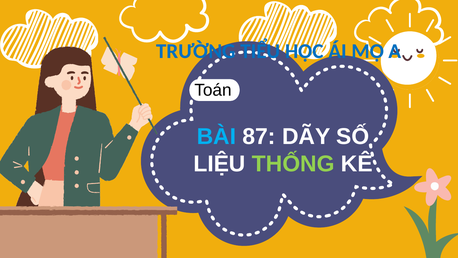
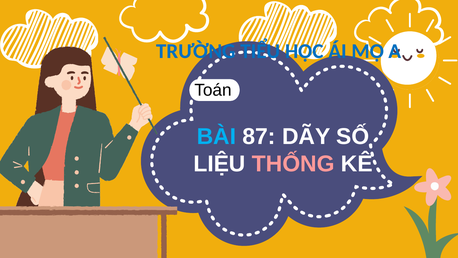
THỐNG colour: light green -> pink (293, 164)
